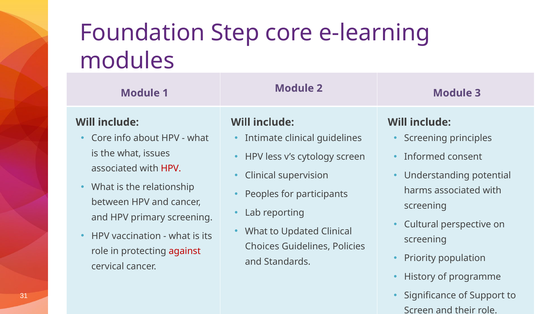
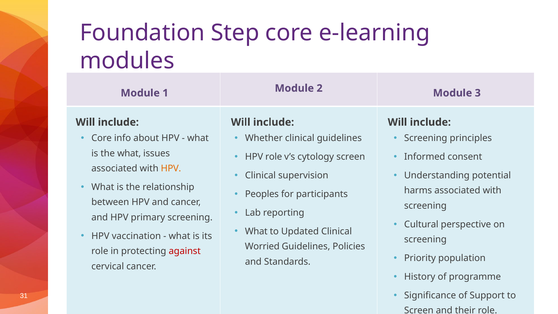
Intimate: Intimate -> Whether (264, 138)
HPV less: less -> role (274, 157)
HPV colour: red -> orange (171, 168)
Choices: Choices -> Worried (262, 246)
